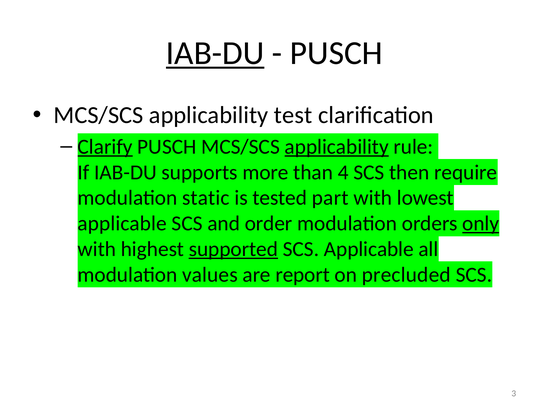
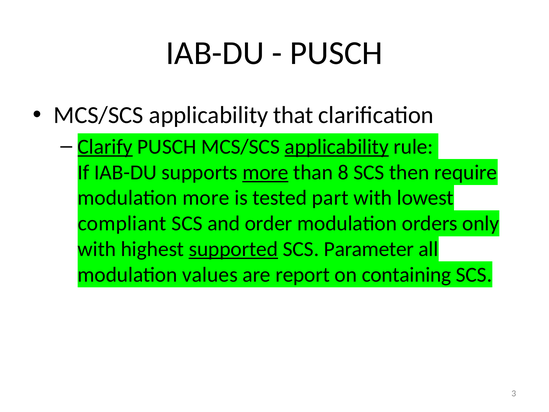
IAB-DU underline: present -> none (215, 53)
test: test -> that (293, 115)
more underline: none -> present (265, 172)
4: 4 -> 8 (343, 172)
modulation static: static -> more (206, 198)
applicable: applicable -> compliant (122, 223)
only underline: present -> none (481, 223)
SCS Applicable: Applicable -> Parameter (369, 249)
precluded: precluded -> containing (406, 275)
